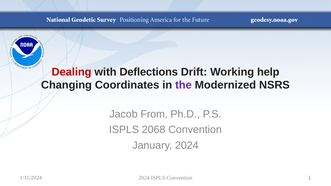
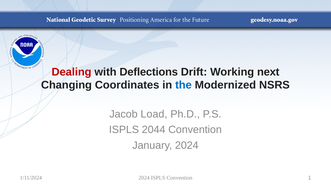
help: help -> next (268, 72)
the colour: purple -> blue (183, 85)
From: From -> Load (154, 114)
2068: 2068 -> 2044 (154, 130)
